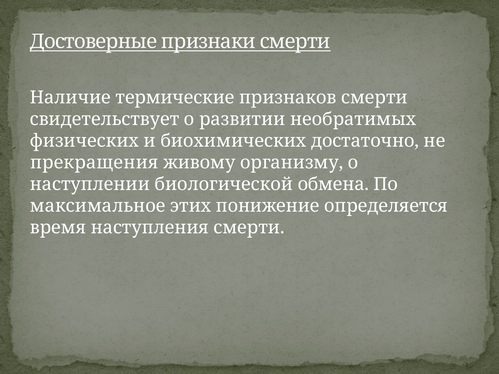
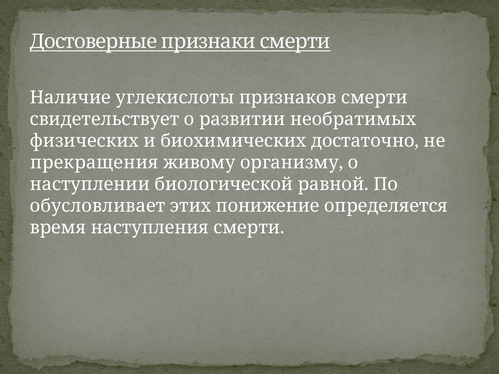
термические: термические -> углекислоты (175, 98)
обмена: обмена -> равной (333, 184)
максимальное: максимальное -> обусловливает (98, 206)
